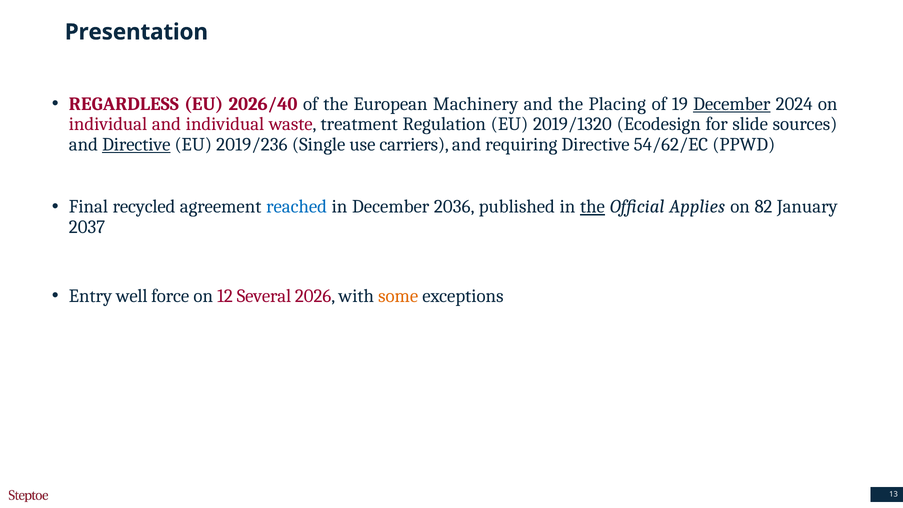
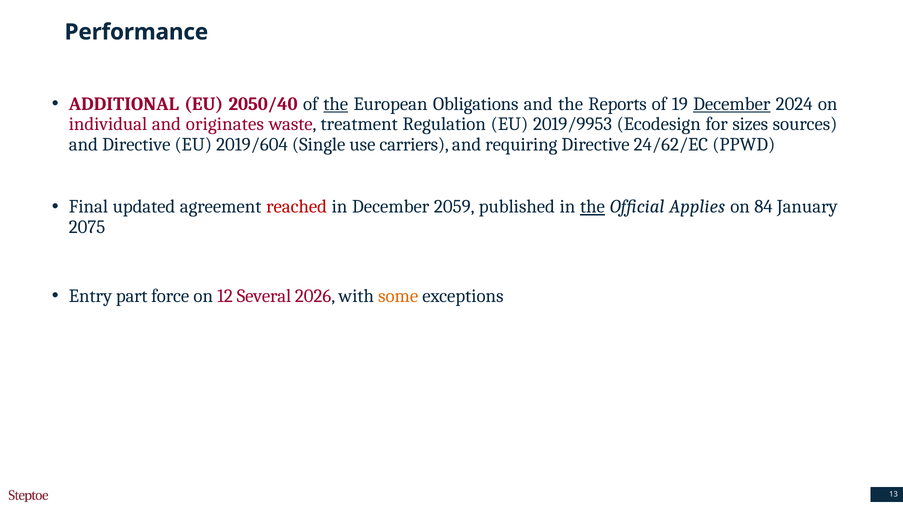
Presentation: Presentation -> Performance (136, 32)
REGARDLESS: REGARDLESS -> ADDITIONAL (124, 104)
2026/40: 2026/40 -> 2050/40 (263, 104)
the underline: none -> present (336, 104)
Machinery: Machinery -> Obligations (476, 104)
Placing: Placing -> Reports (617, 104)
and individual: individual -> originates (225, 124)
2019/1320: 2019/1320 -> 2019/9953 (573, 124)
slide: slide -> sizes (750, 124)
Directive underline: present -> none (136, 145)
2019/236: 2019/236 -> 2019/604 (252, 145)
54/62/EC: 54/62/EC -> 24/62/EC (671, 145)
recycled: recycled -> updated (144, 207)
reached colour: blue -> red (297, 207)
2036: 2036 -> 2059 (454, 207)
82: 82 -> 84 (763, 207)
2037: 2037 -> 2075 (87, 227)
well: well -> part (132, 296)
